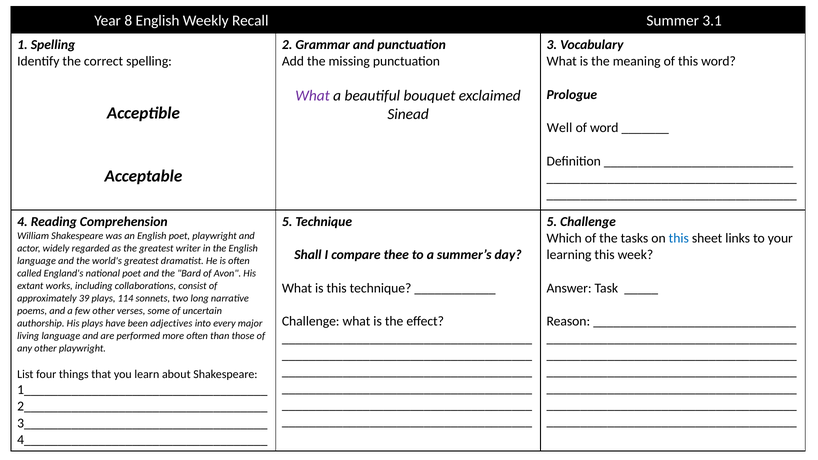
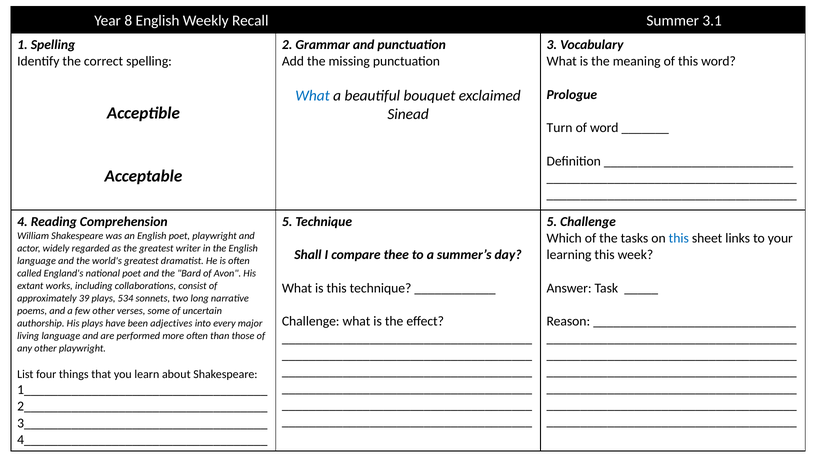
What colour: purple -> blue (313, 96)
Well: Well -> Turn (560, 128)
114: 114 -> 534 (126, 298)
